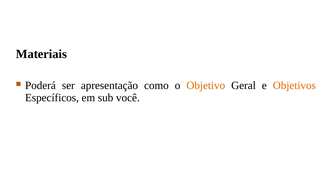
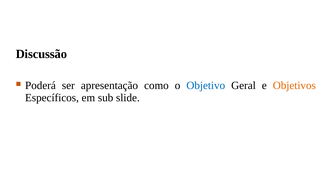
Materiais: Materiais -> Discussão (41, 54)
Objetivo colour: orange -> blue (206, 85)
você: você -> slide (128, 98)
